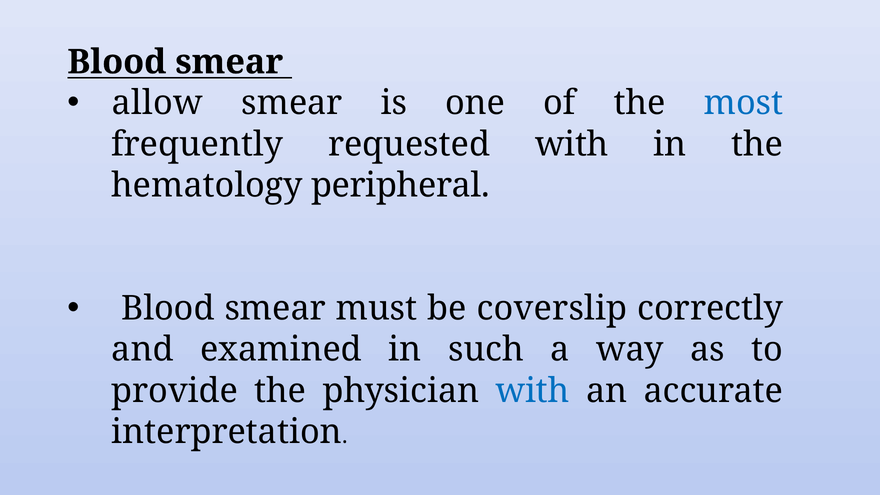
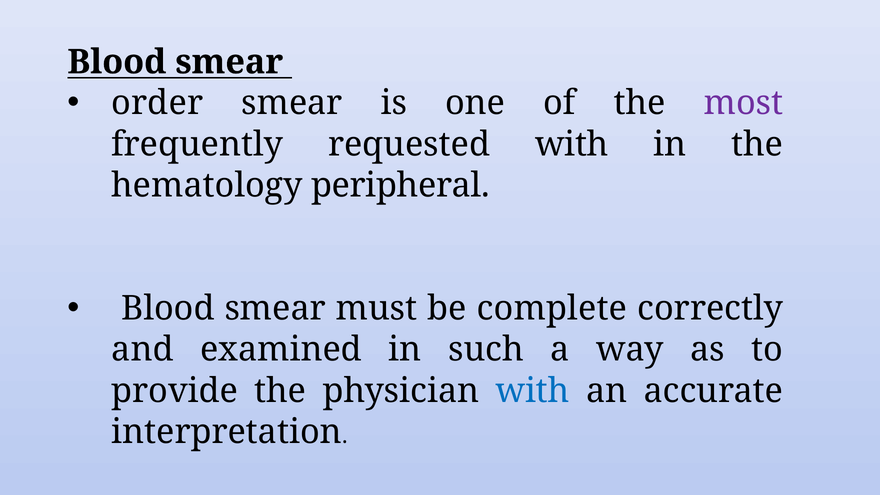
allow: allow -> order (157, 103)
most colour: blue -> purple (744, 103)
coverslip: coverslip -> complete (552, 309)
